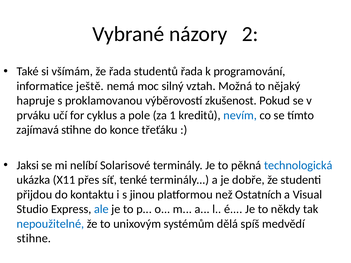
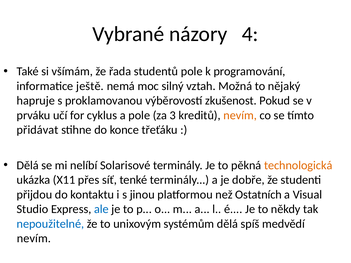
2: 2 -> 4 (250, 34)
studentů řada: řada -> pole (192, 72)
1: 1 -> 3 (173, 115)
nevím colour: blue -> orange (240, 115)
zajímavá: zajímavá -> přidávat (38, 130)
Jaksi: Jaksi -> Dělá (28, 166)
technologická colour: blue -> orange (298, 166)
stihne: stihne -> nevím (34, 239)
